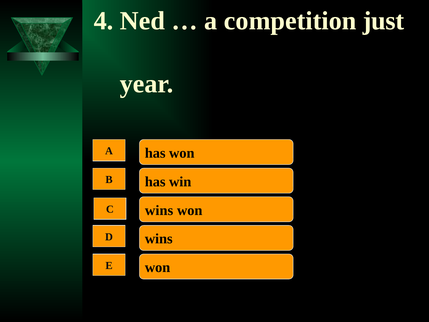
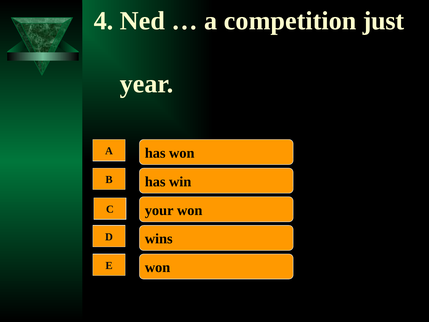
wins: wins -> your (159, 210)
